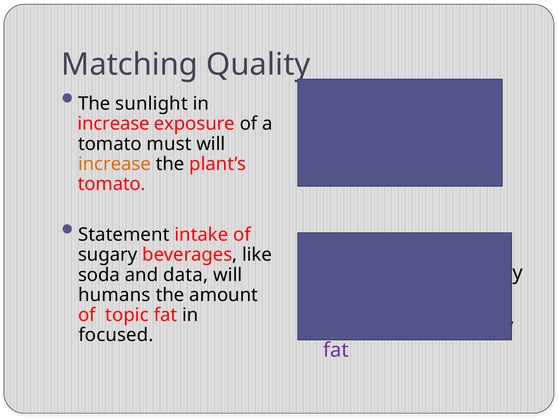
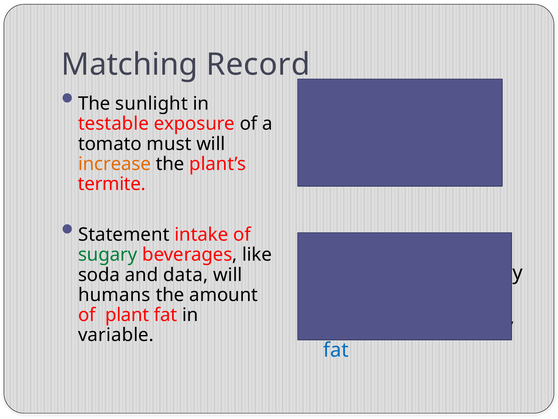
Quality: Quality -> Record (258, 64)
increase: increase -> testable (113, 124)
tomato: tomato -> termite (112, 184)
sugary colour: black -> green (108, 254)
of topic: topic -> plant (127, 315)
focused: focused -> variable (116, 335)
fat colour: purple -> blue (336, 350)
